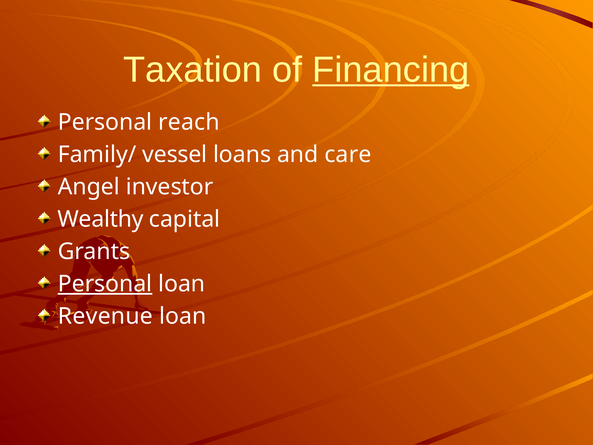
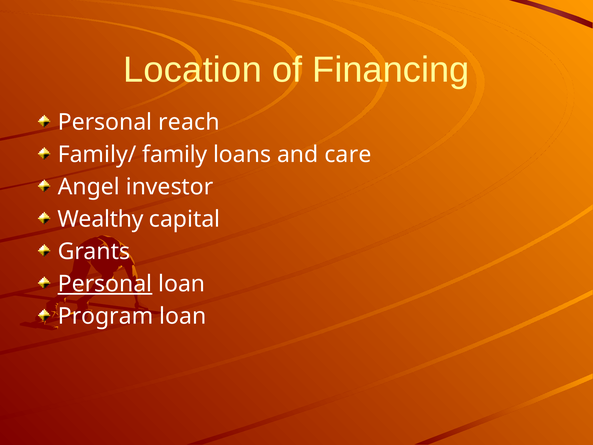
Taxation: Taxation -> Location (192, 70)
Financing underline: present -> none (391, 70)
vessel: vessel -> family (175, 155)
Revenue: Revenue -> Program (106, 316)
